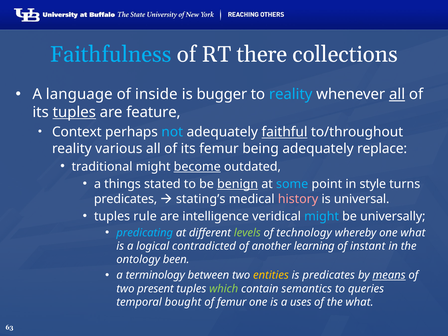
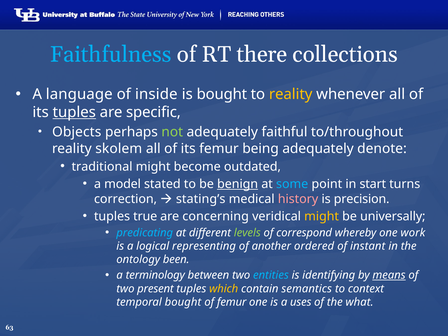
is bugger: bugger -> bought (222, 94)
reality colour: light blue -> yellow (291, 94)
all underline: present -> none (397, 94)
feature: feature -> specific (153, 112)
Context: Context -> Objects (77, 132)
not colour: light blue -> light green (172, 132)
faithful underline: present -> none (284, 132)
various: various -> skolem (119, 149)
replace: replace -> denote (382, 149)
become underline: present -> none (197, 167)
things: things -> model (123, 184)
style: style -> start (373, 184)
predicates: predicates -> correction (126, 199)
universal: universal -> precision (362, 199)
rule: rule -> true (145, 216)
intelligence: intelligence -> concerning (216, 216)
might colour: light blue -> yellow (322, 216)
technology: technology -> correspond (304, 233)
one what: what -> work (413, 233)
contradicted: contradicted -> representing (204, 246)
learning: learning -> ordered (314, 246)
entities colour: yellow -> light blue (271, 275)
is predicates: predicates -> identifying (329, 275)
which colour: light green -> yellow (224, 289)
queries: queries -> context (366, 289)
